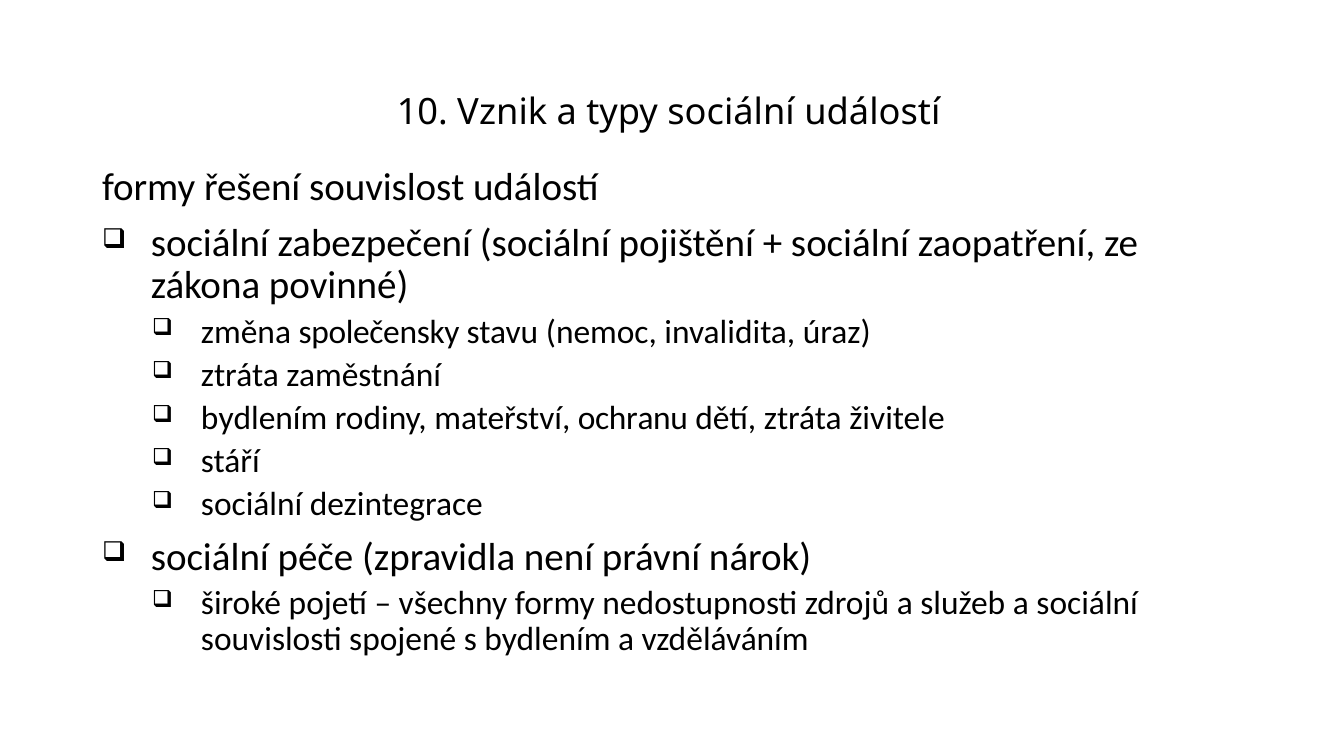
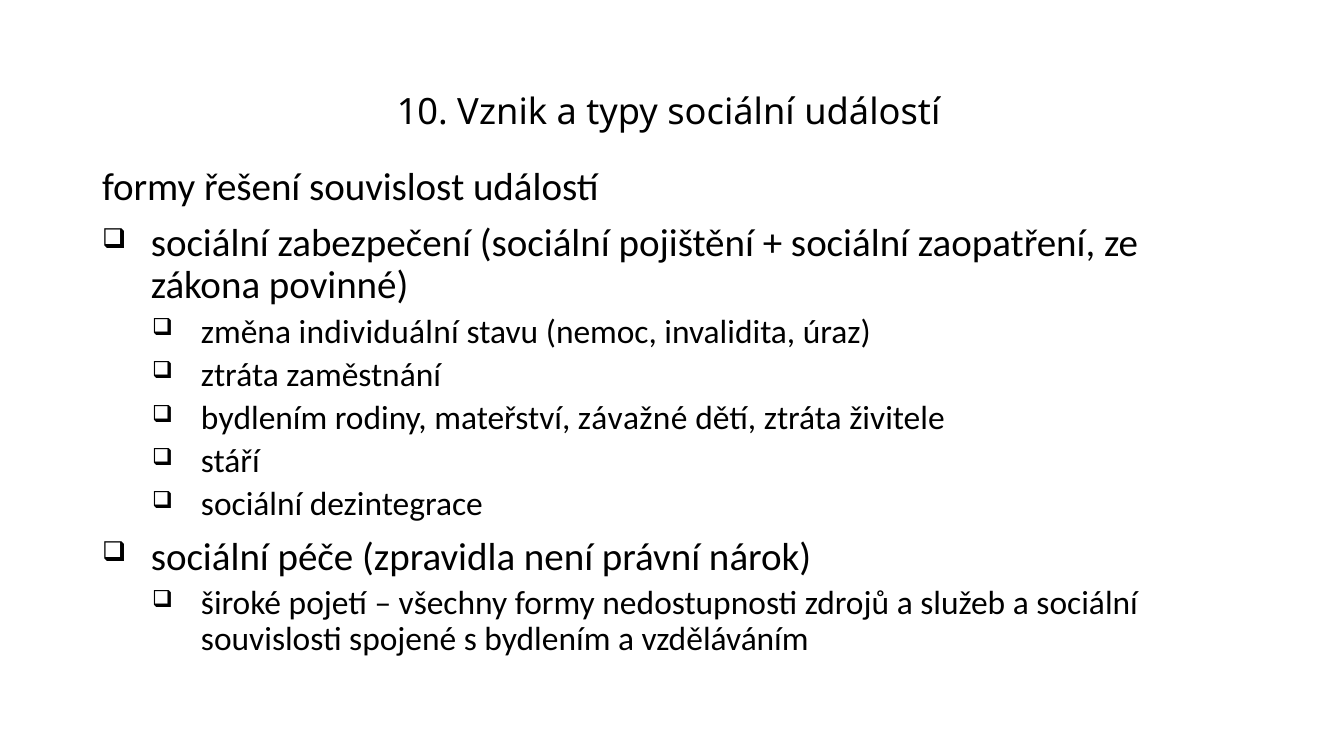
společensky: společensky -> individuální (379, 332)
ochranu: ochranu -> závažné (633, 418)
